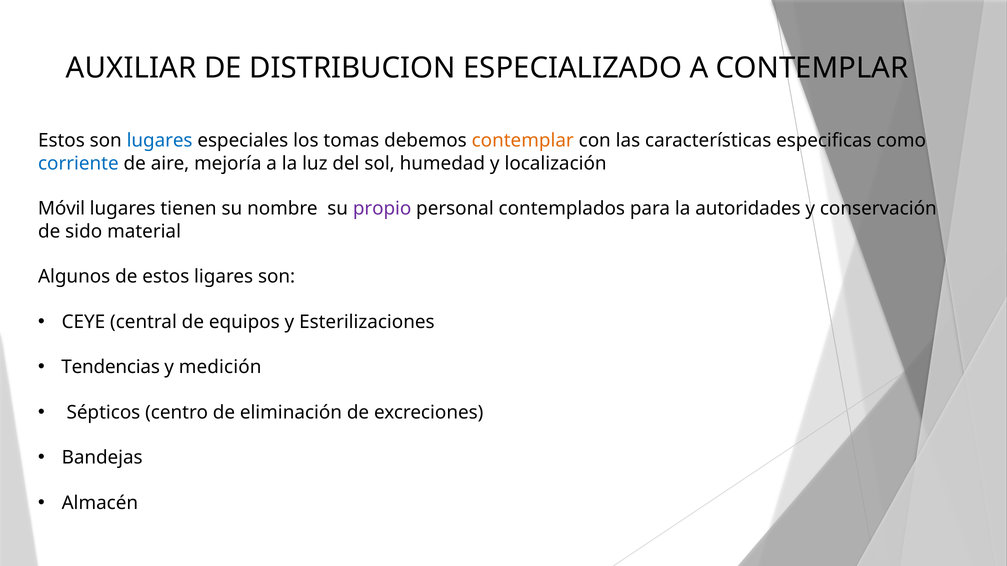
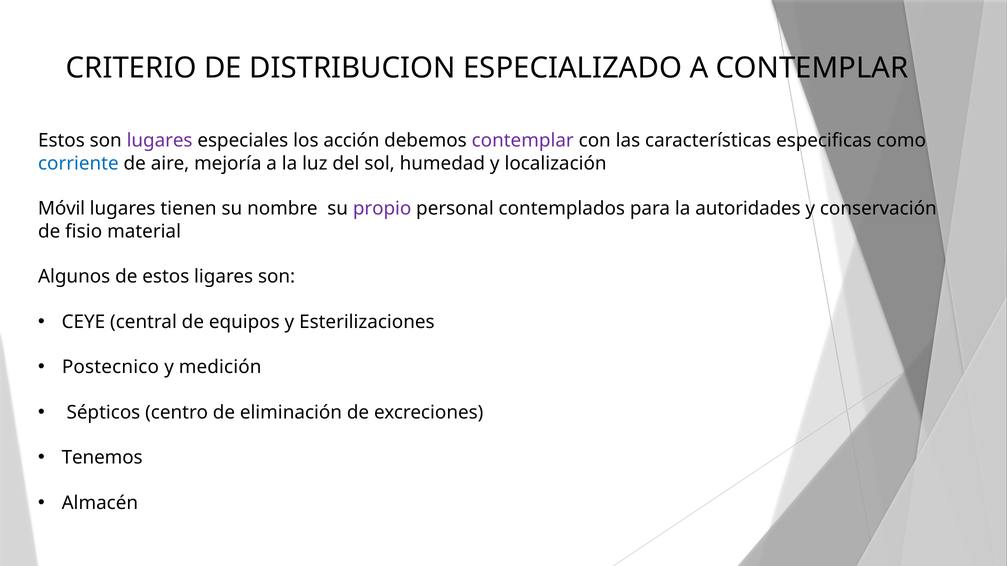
AUXILIAR: AUXILIAR -> CRITERIO (131, 68)
lugares colour: blue -> purple (160, 141)
tomas: tomas -> acción (351, 141)
contemplar colour: orange -> purple (523, 141)
sido: sido -> fisio (84, 231)
Tendencias: Tendencias -> Postecnico (110, 367)
Bandejas: Bandejas -> Tenemos (102, 458)
